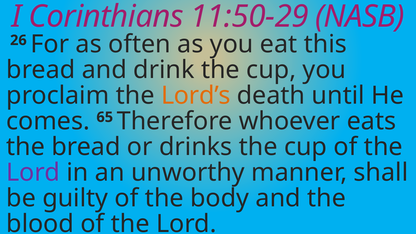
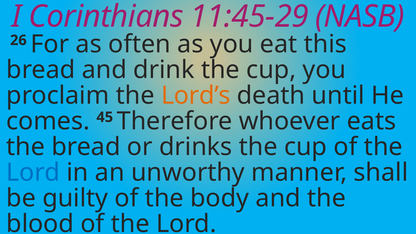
11:50-29: 11:50-29 -> 11:45-29 (249, 17)
65: 65 -> 45 (105, 117)
Lord colour: purple -> blue (33, 172)
